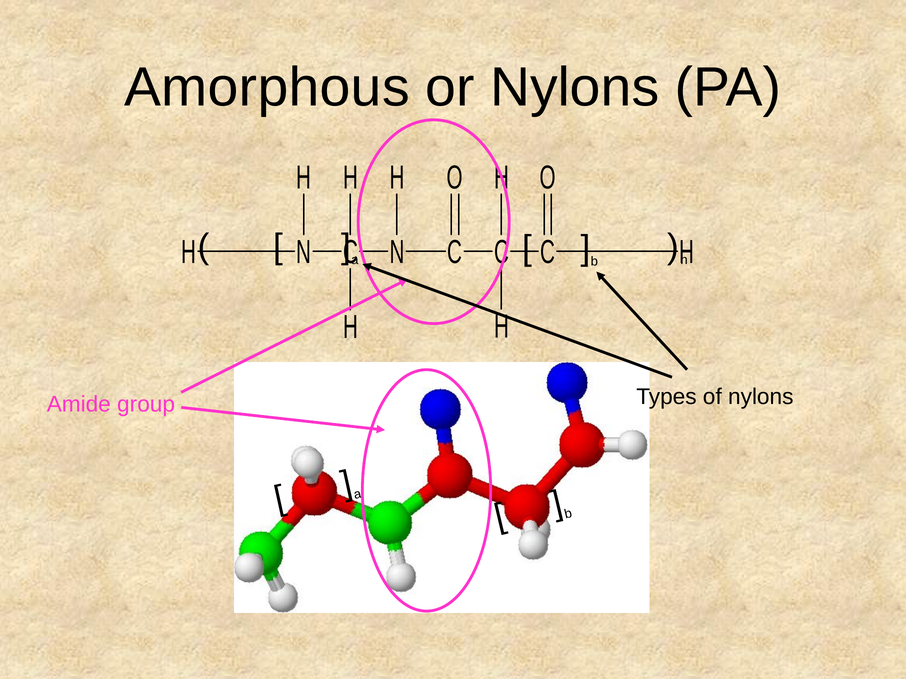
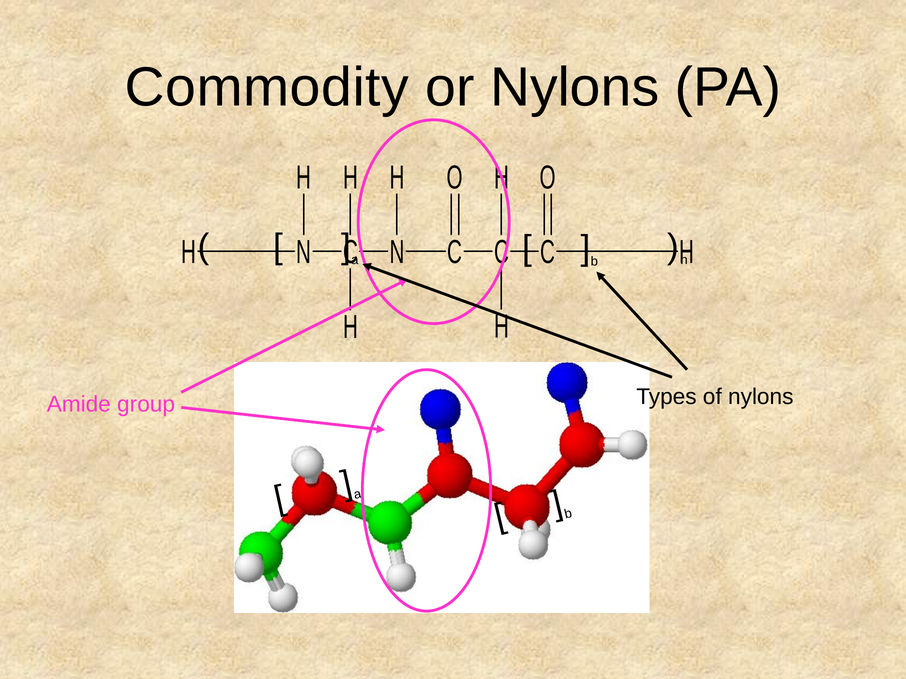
Amorphous: Amorphous -> Commodity (267, 88)
